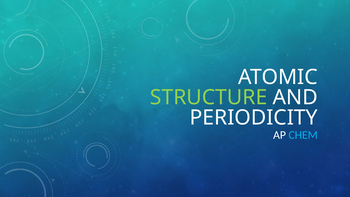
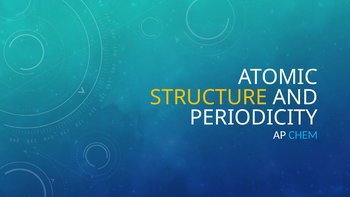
STRUCTURE colour: light green -> yellow (209, 97)
